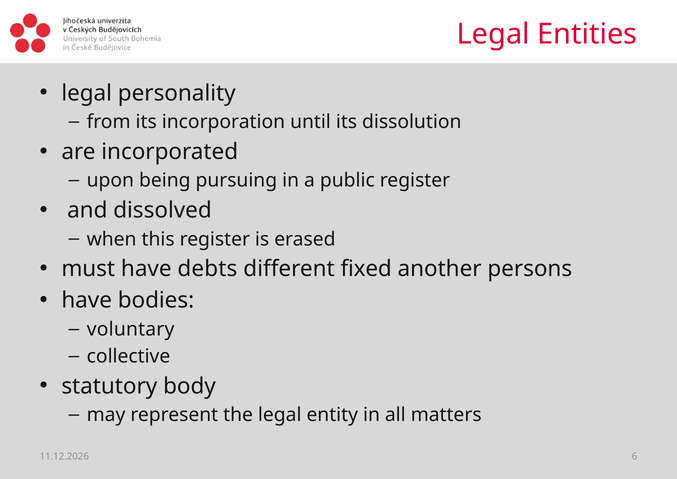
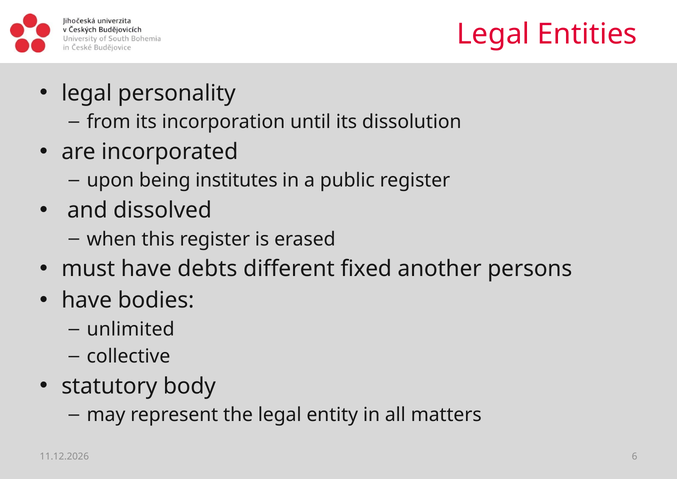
pursuing: pursuing -> institutes (236, 180)
voluntary: voluntary -> unlimited (131, 329)
